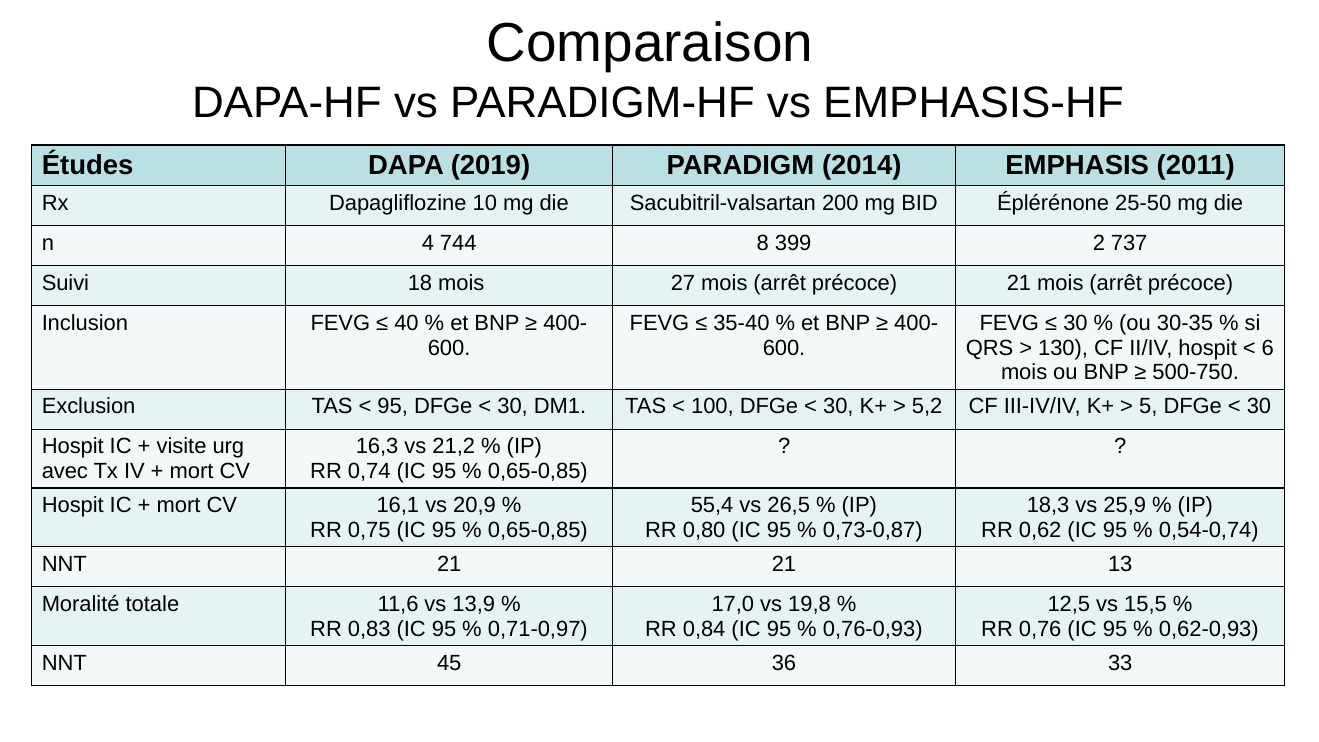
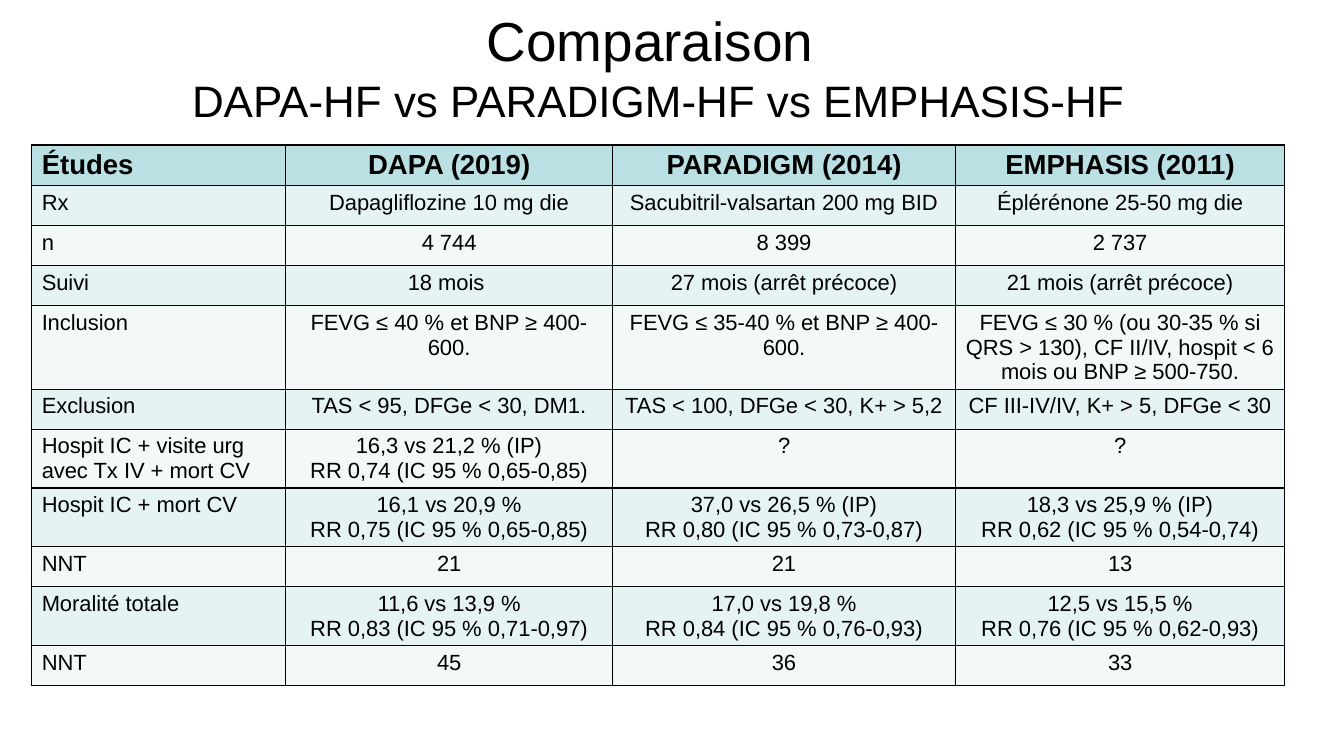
55,4: 55,4 -> 37,0 (712, 505)
